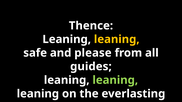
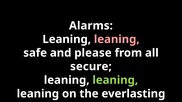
Thence: Thence -> Alarms (91, 26)
leaning colour: yellow -> pink (117, 39)
guides: guides -> secure (91, 67)
